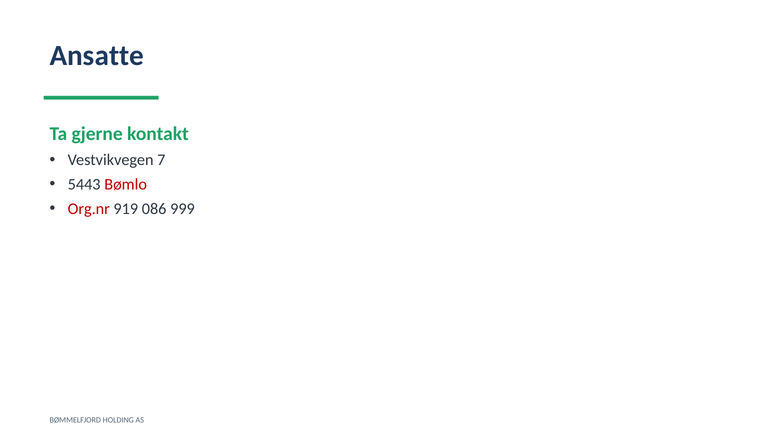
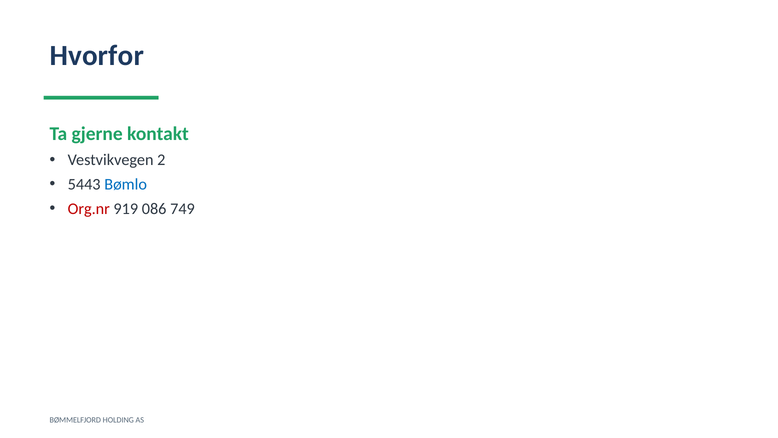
Ansatte: Ansatte -> Hvorfor (97, 56)
7: 7 -> 2 (161, 160)
Bømlo colour: red -> blue (126, 184)
999: 999 -> 749 (182, 209)
